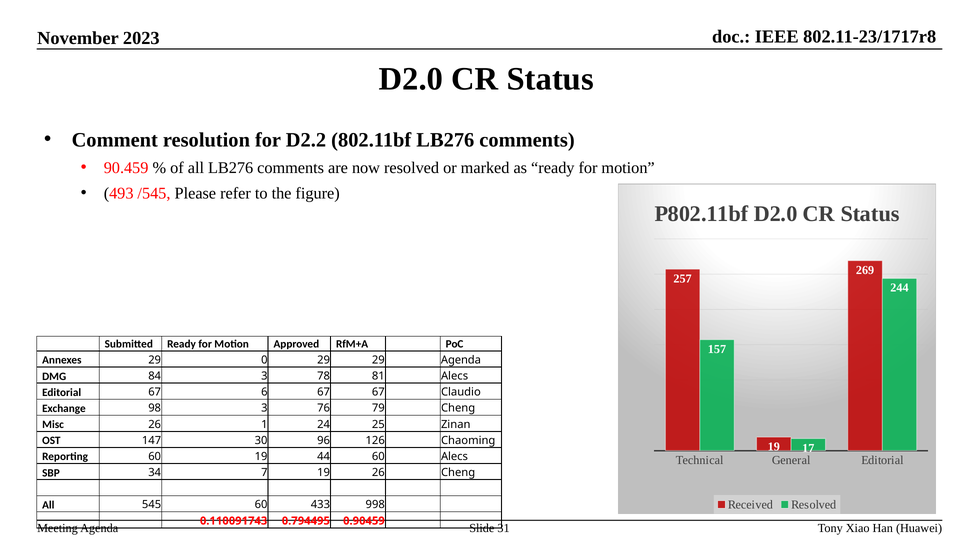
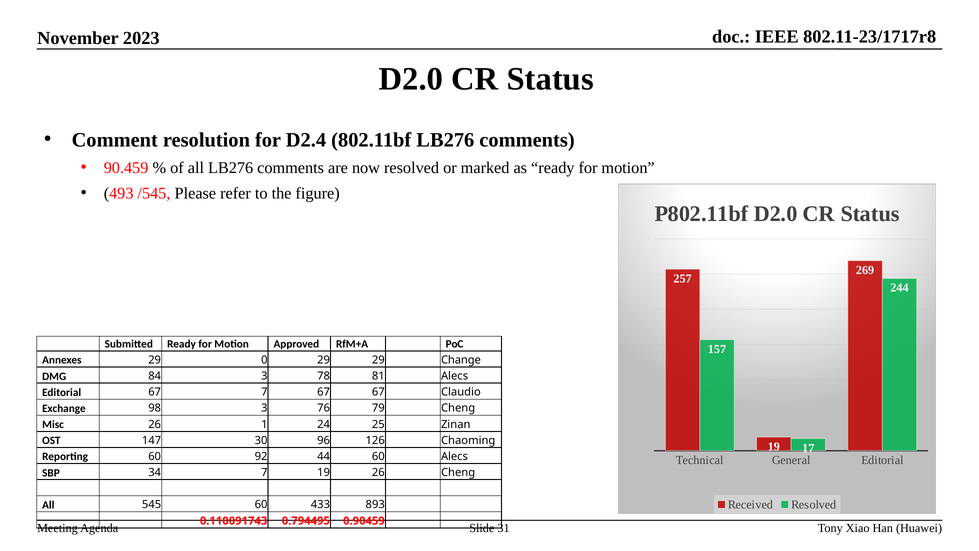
D2.2: D2.2 -> D2.4 (306, 140)
29 Agenda: Agenda -> Change (461, 360)
67 6: 6 -> 7 (264, 392)
60 19: 19 -> 92 (261, 456)
998: 998 -> 893 (375, 504)
